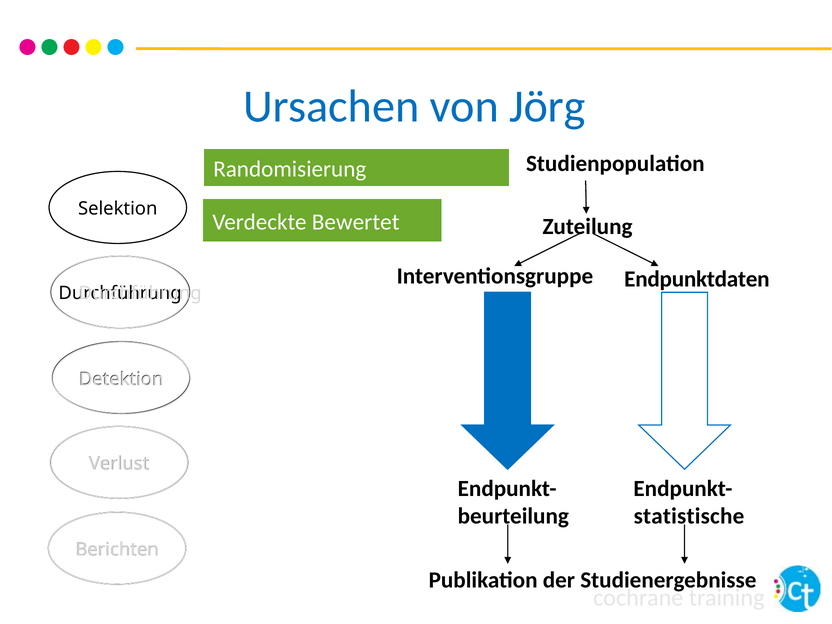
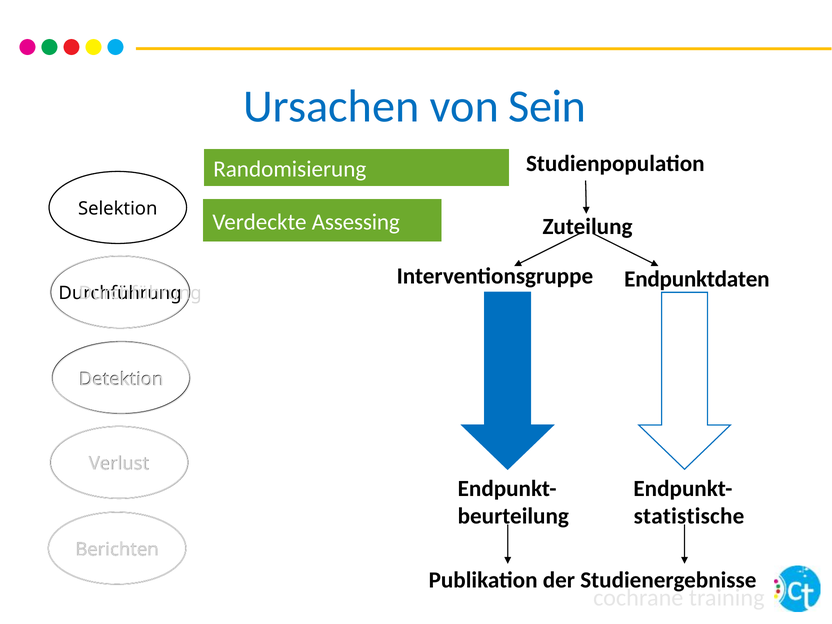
Jörg: Jörg -> Sein (547, 106)
Bewertet: Bewertet -> Assessing (356, 222)
